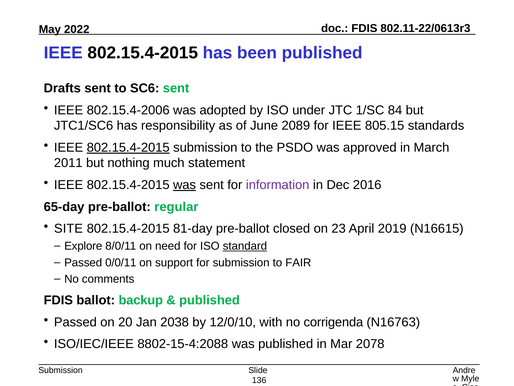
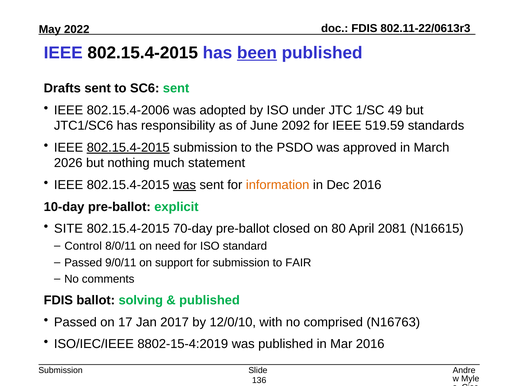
been underline: none -> present (257, 53)
84: 84 -> 49 (395, 110)
2089: 2089 -> 2092 (296, 126)
805.15: 805.15 -> 519.59 (385, 126)
2011: 2011 -> 2026 (68, 163)
information colour: purple -> orange (278, 185)
65-day: 65-day -> 10-day (64, 207)
regular: regular -> explicit (176, 207)
81-day: 81-day -> 70-day (193, 228)
23: 23 -> 80 (339, 228)
2019: 2019 -> 2081 (392, 228)
Explore: Explore -> Control (83, 246)
standard underline: present -> none (245, 246)
0/0/11: 0/0/11 -> 9/0/11 (121, 262)
backup: backup -> solving (141, 300)
20: 20 -> 17 (125, 322)
2038: 2038 -> 2017 (175, 322)
corrigenda: corrigenda -> comprised (333, 322)
8802-15-4:2088: 8802-15-4:2088 -> 8802-15-4:2019 (183, 344)
Mar 2078: 2078 -> 2016 (370, 344)
